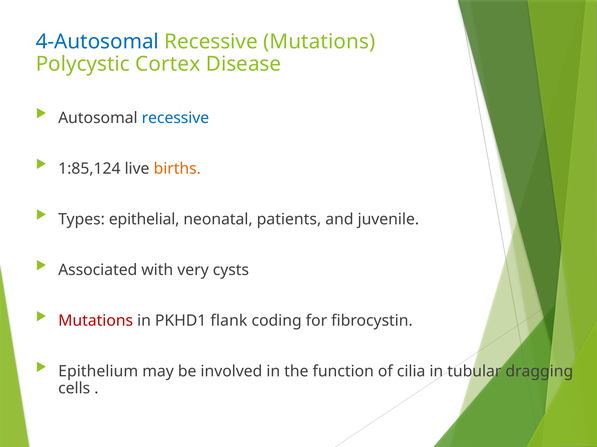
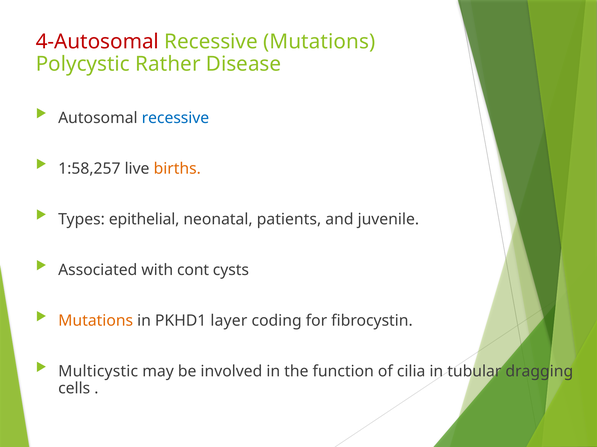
4-Autosomal colour: blue -> red (97, 42)
Cortex: Cortex -> Rather (168, 64)
1:85,124: 1:85,124 -> 1:58,257 (89, 169)
very: very -> cont (193, 270)
Mutations colour: red -> orange (96, 321)
flank: flank -> layer (229, 321)
Epithelium: Epithelium -> Multicystic (98, 372)
